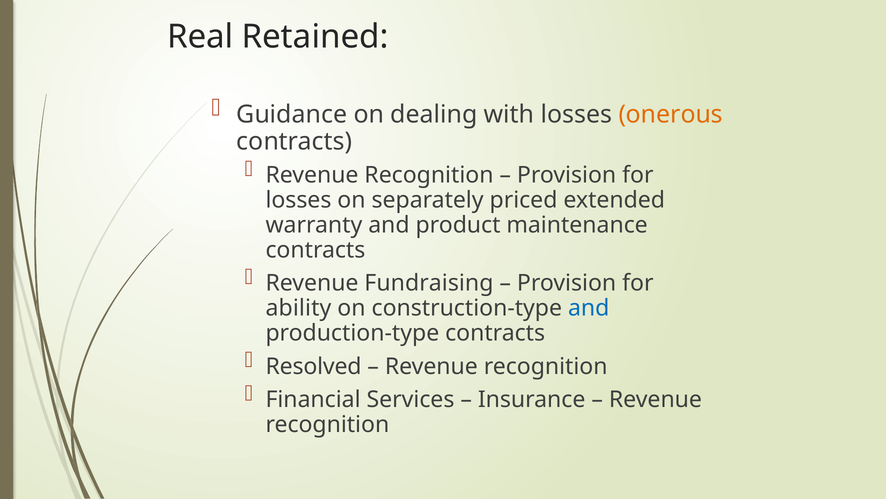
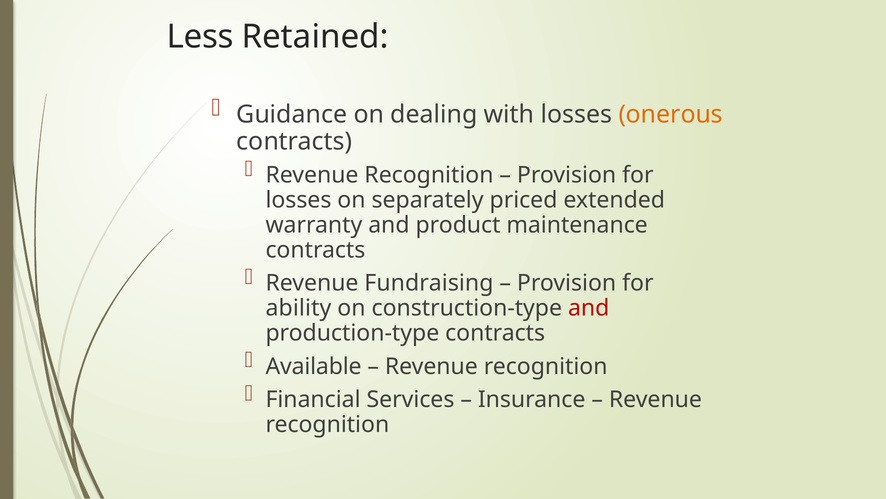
Real: Real -> Less (200, 37)
and colour: blue -> red (589, 308)
Resolved: Resolved -> Available (314, 366)
